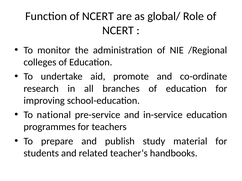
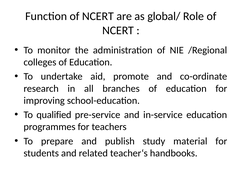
national: national -> qualified (54, 115)
